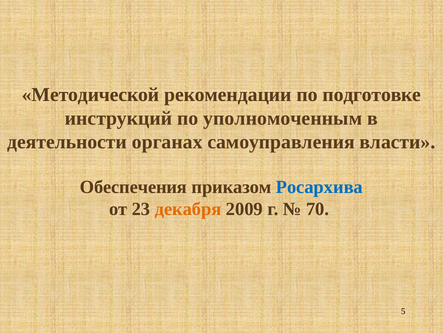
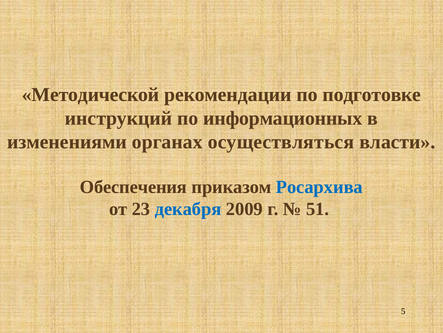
уполномоченным: уполномоченным -> информационных (283, 118)
деятельности: деятельности -> изменениями (67, 142)
самоуправления: самоуправления -> осуществляться (281, 142)
декабря colour: orange -> blue (188, 209)
70: 70 -> 51 (318, 209)
